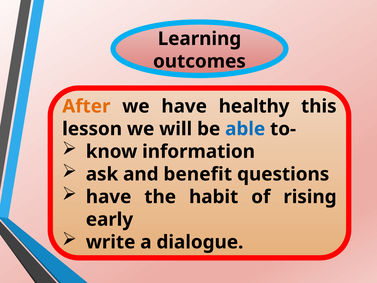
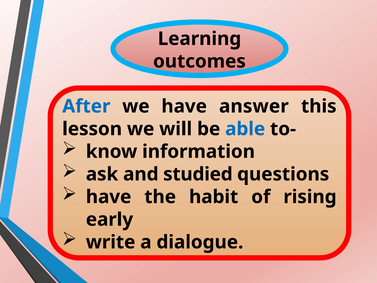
After colour: orange -> blue (86, 106)
healthy: healthy -> answer (254, 106)
benefit: benefit -> studied (198, 174)
